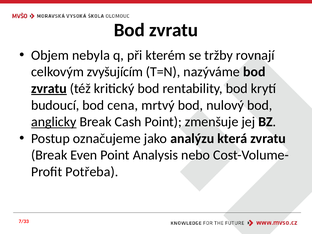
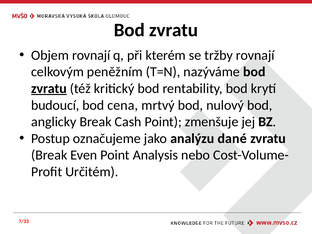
Objem nebyla: nebyla -> rovnají (91, 55)
zvyšujícím: zvyšujícím -> peněžním (115, 72)
anglicky underline: present -> none (54, 122)
která: která -> dané (232, 138)
Potřeba: Potřeba -> Určitém (92, 172)
